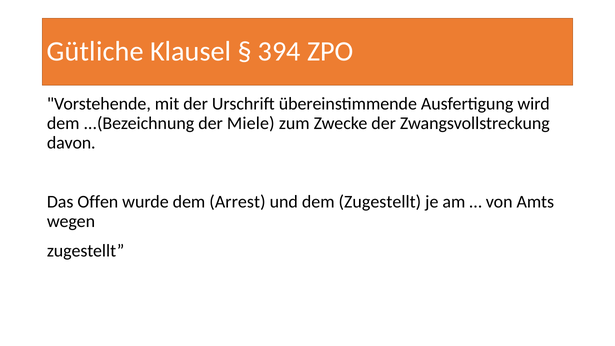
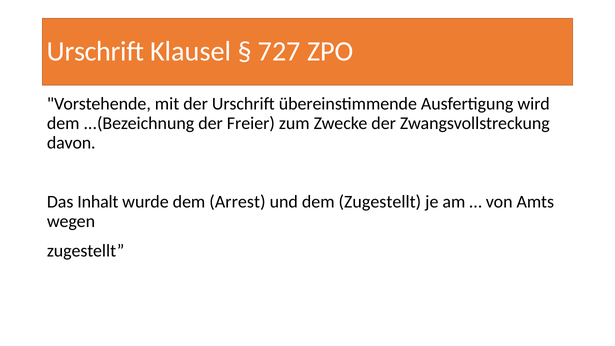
Gütliche: Gütliche -> Urschrift (96, 52)
394: 394 -> 727 (279, 52)
Miele: Miele -> Freier (251, 123)
Offen: Offen -> Inhalt (98, 202)
